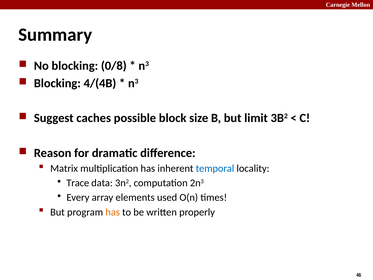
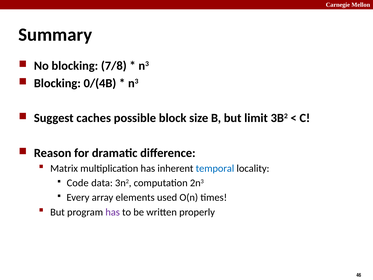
0/8: 0/8 -> 7/8 (114, 66)
4/(4B: 4/(4B -> 0/(4B (100, 83)
Trace: Trace -> Code (78, 183)
has colour: orange -> purple (113, 212)
